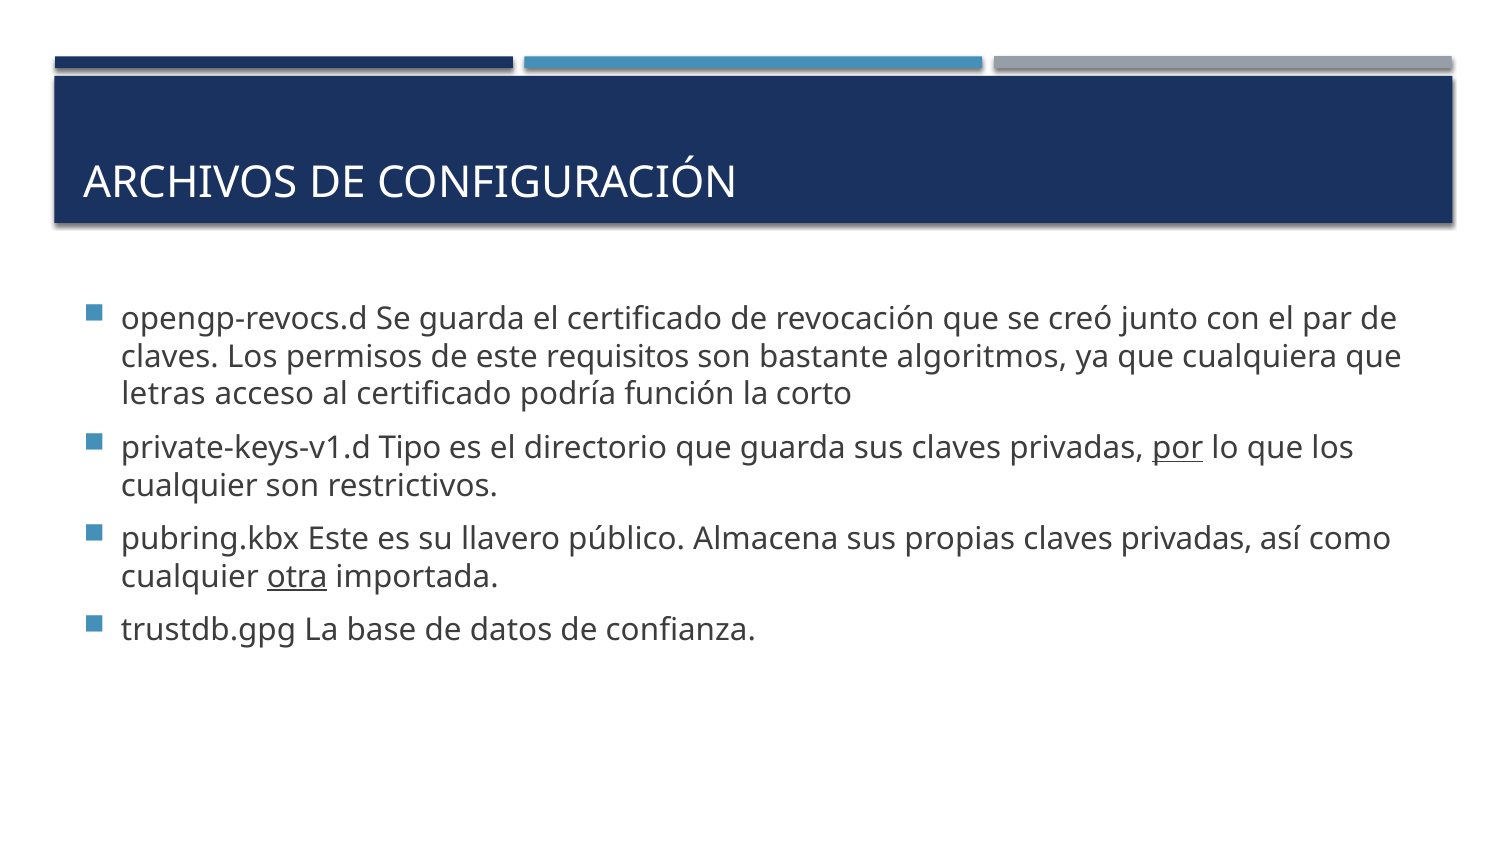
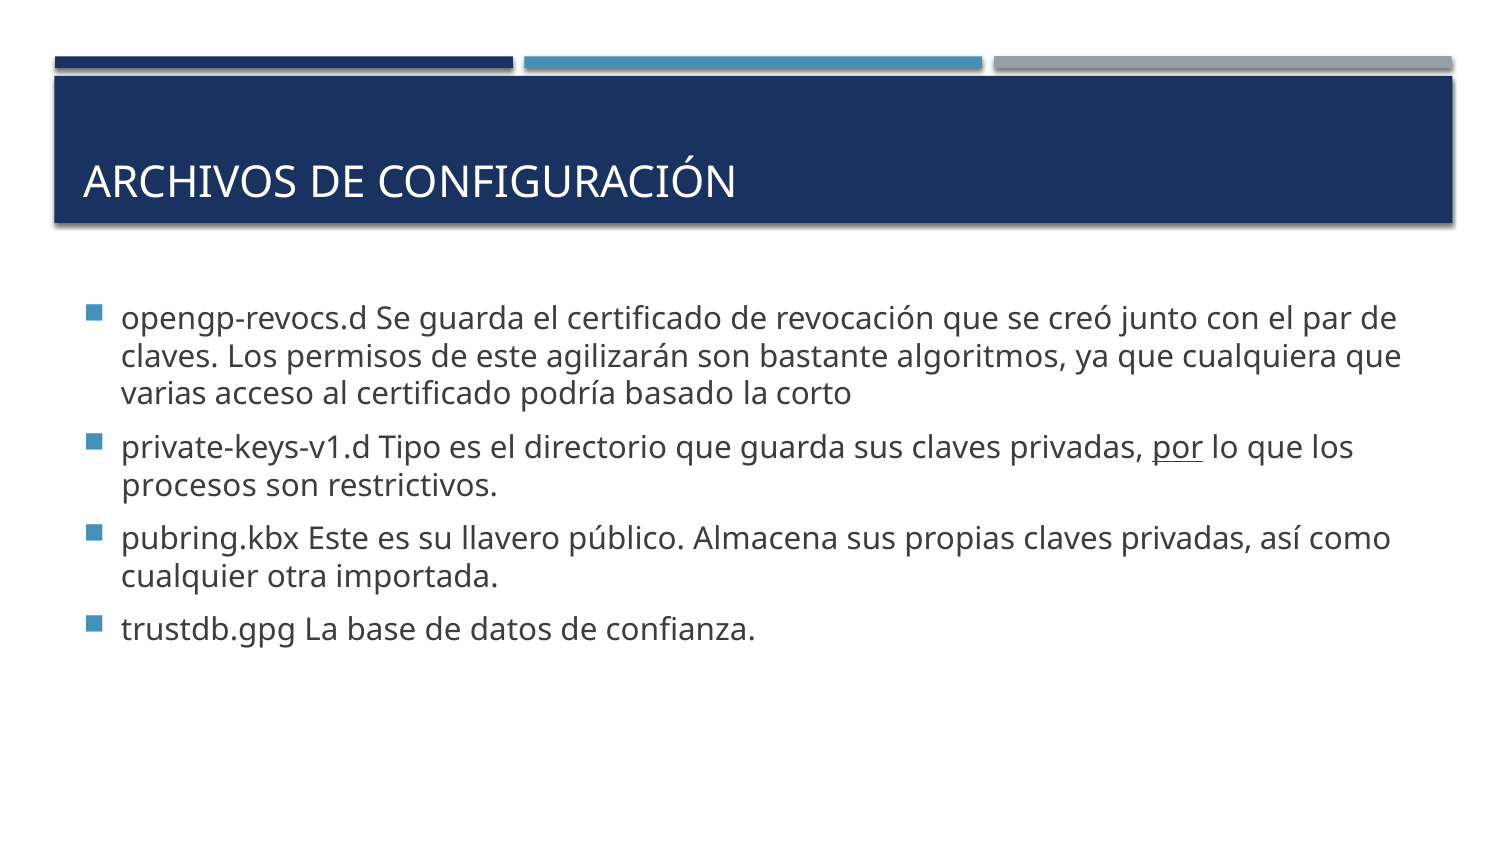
requisitos: requisitos -> agilizarán (618, 357)
letras: letras -> varias (164, 394)
función: función -> basado (679, 394)
cualquier: cualquier -> procesos (189, 486)
otra underline: present -> none (297, 577)
